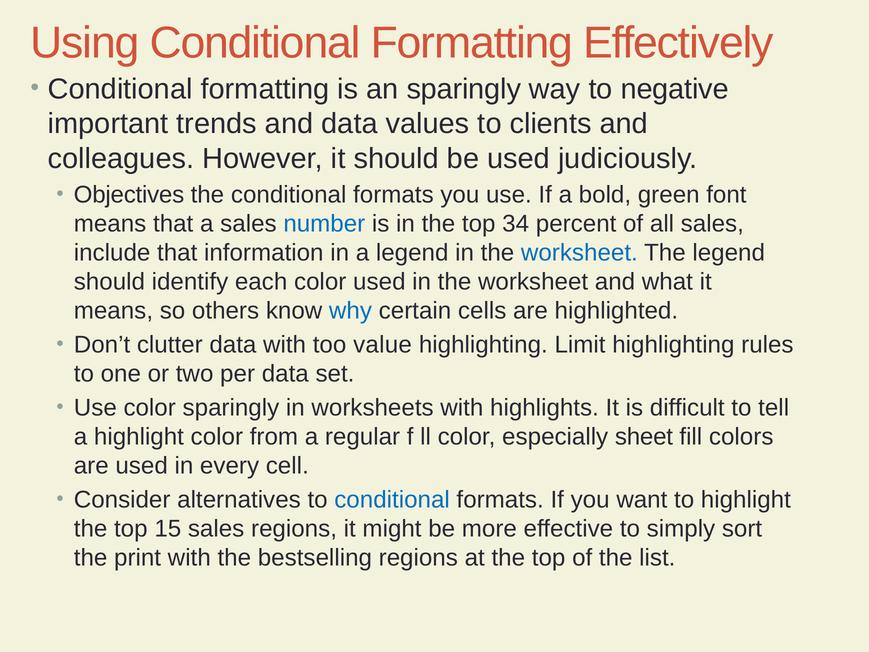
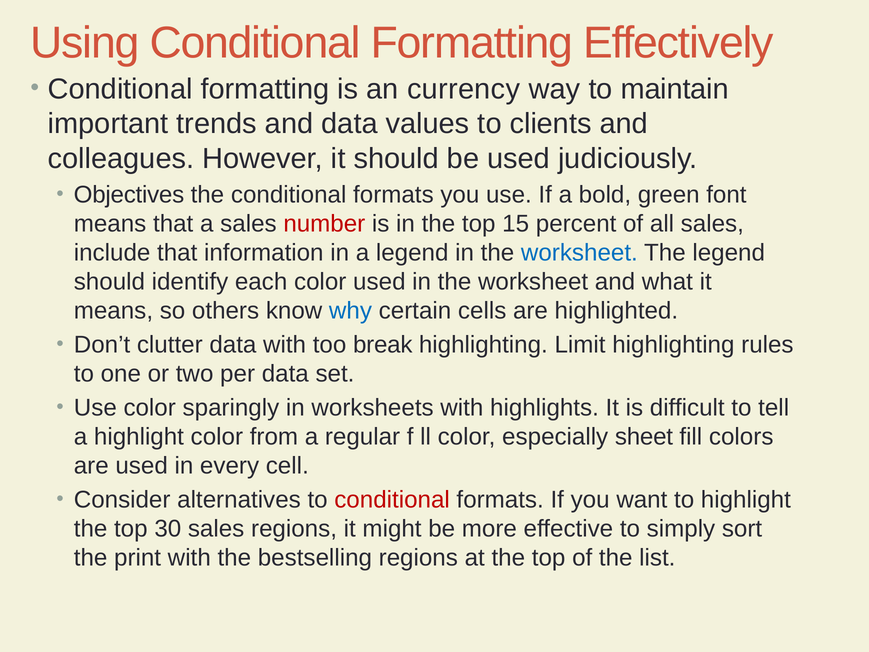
an sparingly: sparingly -> currency (464, 89)
negative: negative -> maintain (675, 89)
number colour: blue -> red (324, 224)
34: 34 -> 15 (516, 224)
value: value -> break (383, 345)
conditional colour: blue -> red (392, 499)
15: 15 -> 30 (168, 528)
